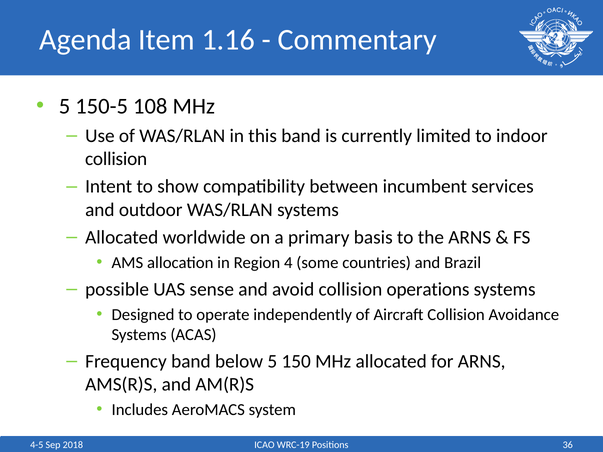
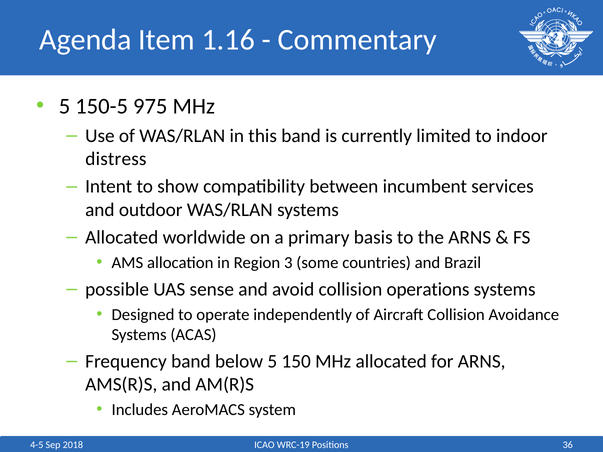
108: 108 -> 975 (150, 106)
collision: collision -> distress (116, 159)
4: 4 -> 3 (288, 263)
